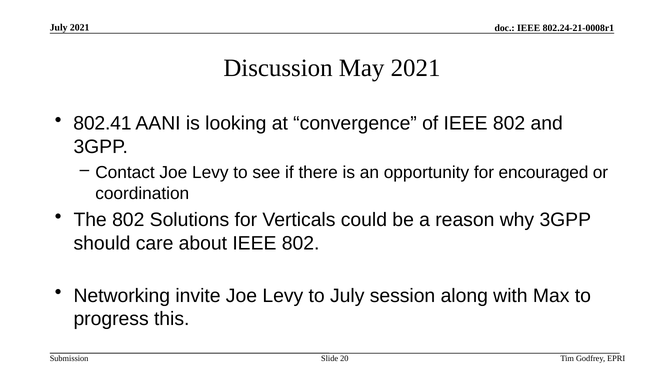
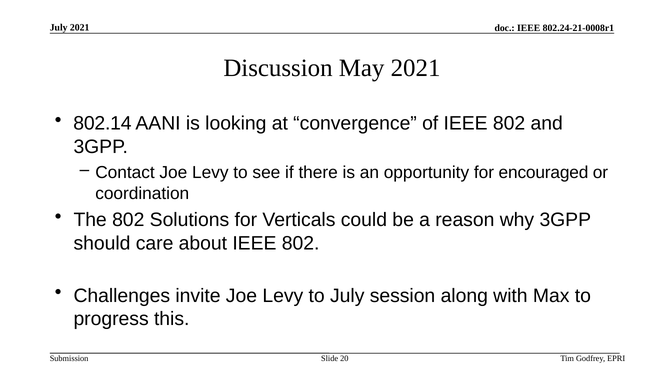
802.41: 802.41 -> 802.14 (102, 123)
Networking: Networking -> Challenges (122, 295)
